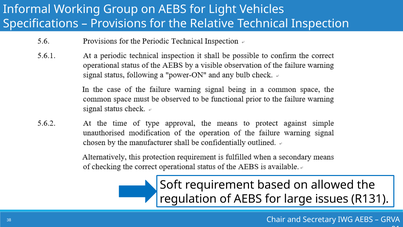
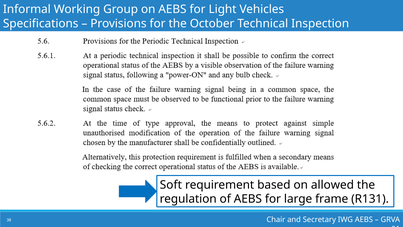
Relative: Relative -> October (212, 23)
issues: issues -> frame (332, 199)
